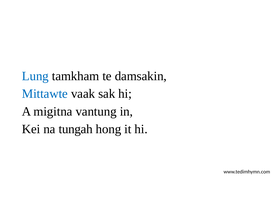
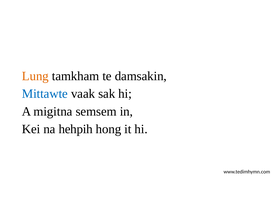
Lung colour: blue -> orange (35, 76)
vantung: vantung -> semsem (96, 111)
tungah: tungah -> hehpih (76, 129)
